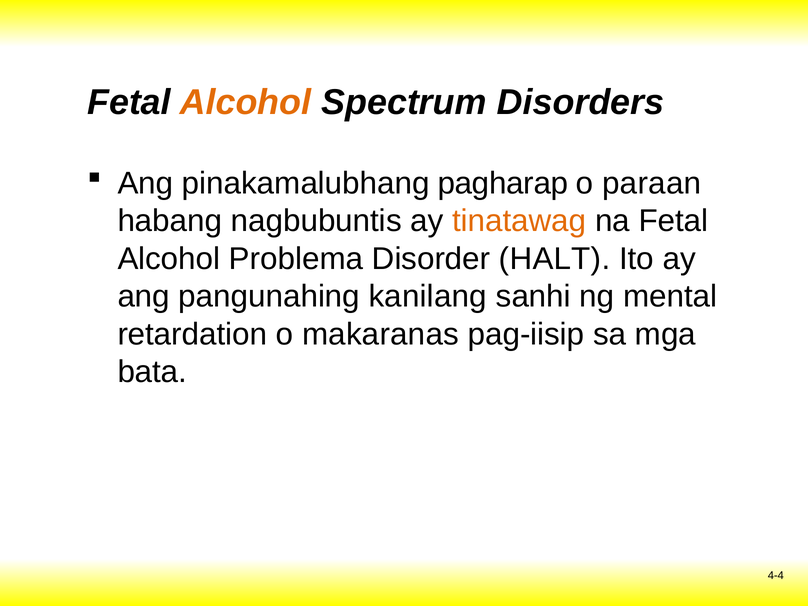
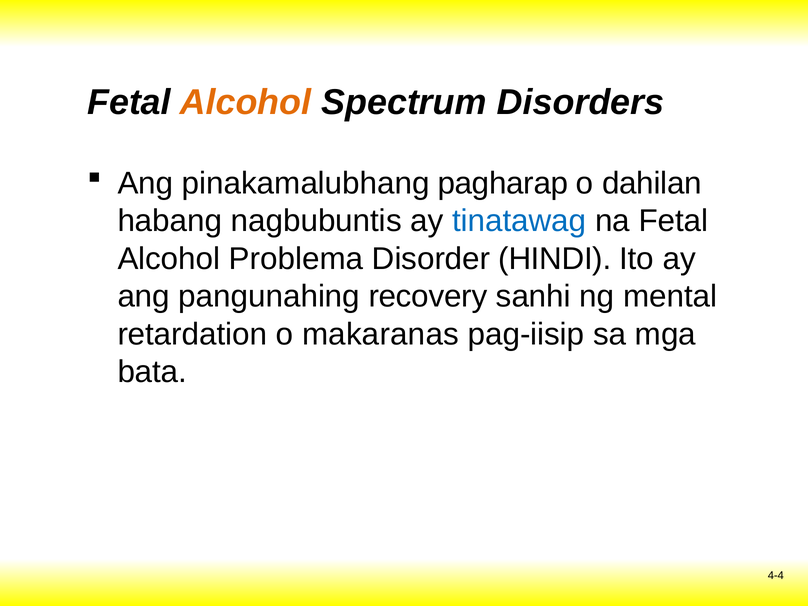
paraan: paraan -> dahilan (652, 183)
tinatawag colour: orange -> blue (519, 221)
HALT: HALT -> HINDI (555, 259)
kanilang: kanilang -> recovery (428, 297)
